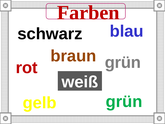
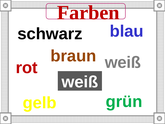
grün: grün -> weiß (123, 62)
